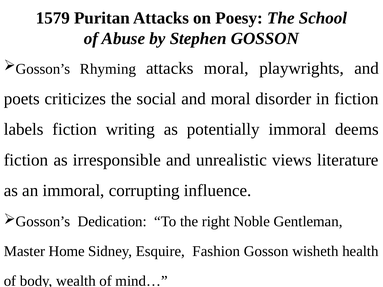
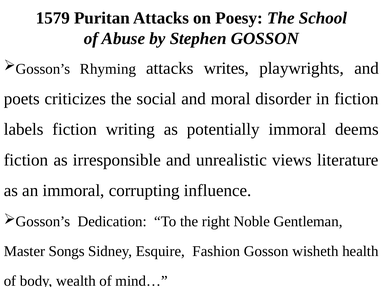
attacks moral: moral -> writes (226, 68)
Home: Home -> Songs (67, 252)
